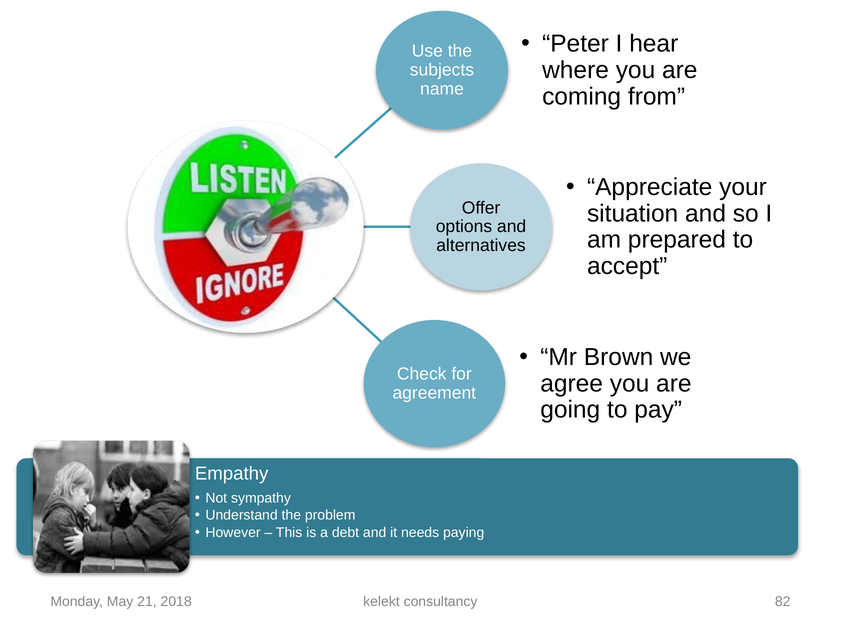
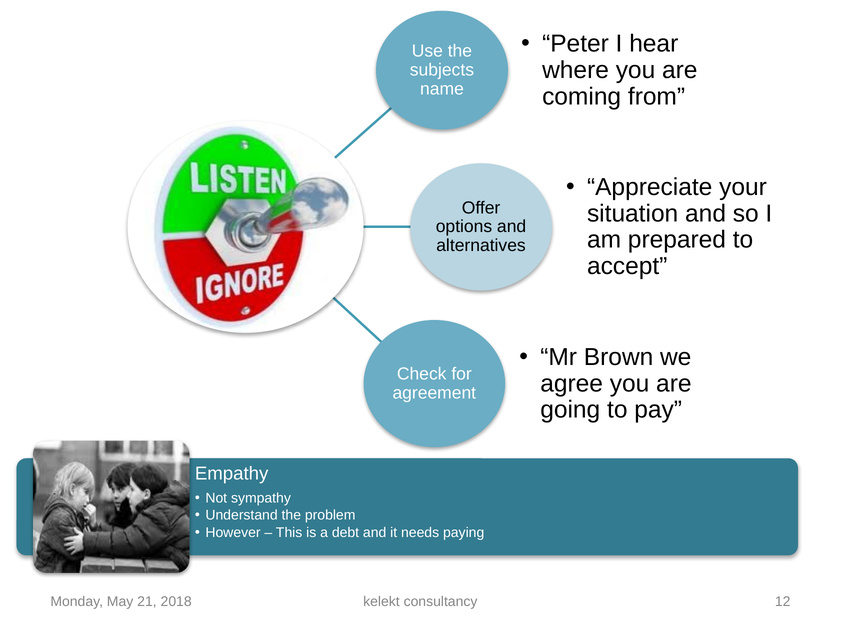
82: 82 -> 12 (783, 602)
